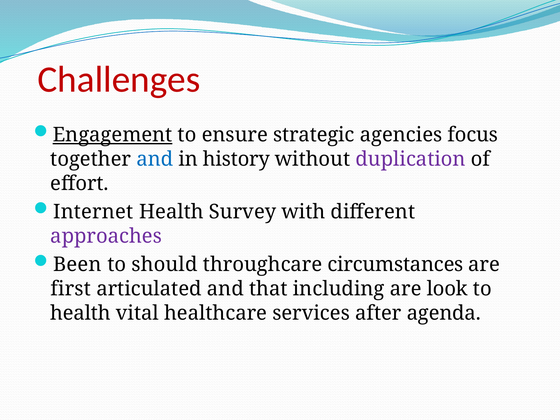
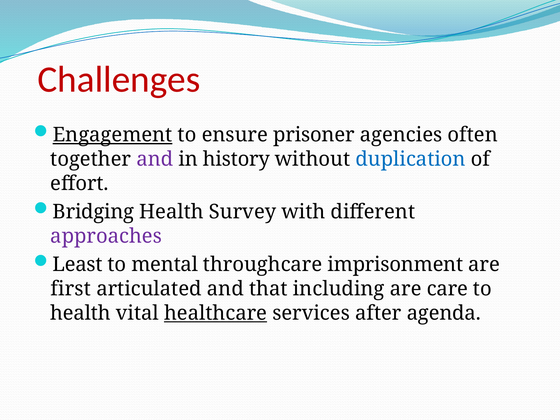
strategic: strategic -> prisoner (314, 135)
focus: focus -> often (473, 135)
and colour: blue -> purple (155, 159)
duplication colour: purple -> blue (411, 159)
Internet: Internet -> Bridging (93, 212)
Been: Been -> Least (78, 265)
should: should -> mental (165, 265)
circumstances: circumstances -> imprisonment (395, 265)
look: look -> care (447, 289)
healthcare underline: none -> present (216, 313)
